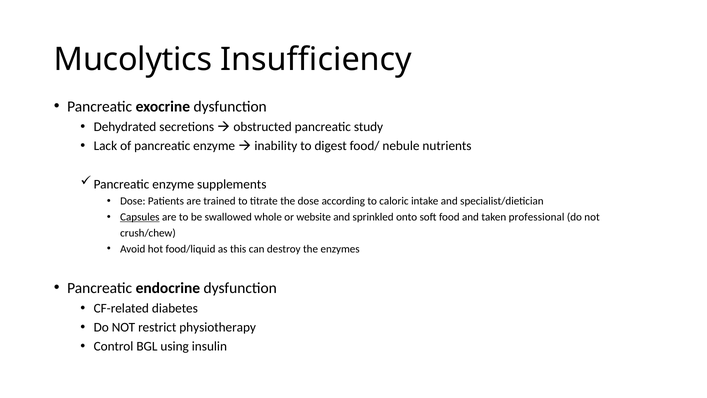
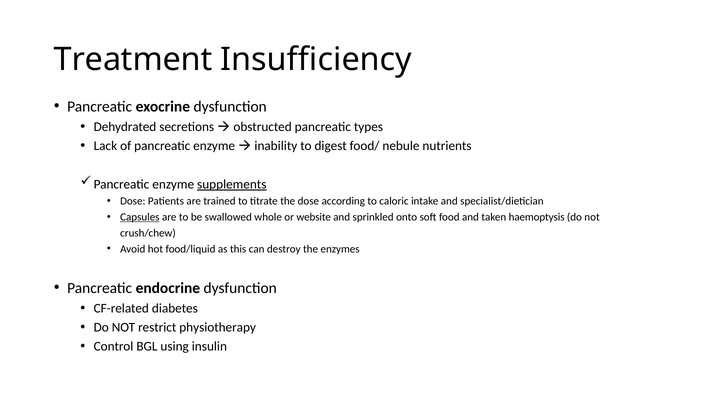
Mucolytics: Mucolytics -> Treatment (133, 59)
study: study -> types (368, 127)
supplements underline: none -> present (232, 184)
professional: professional -> haemoptysis (537, 217)
